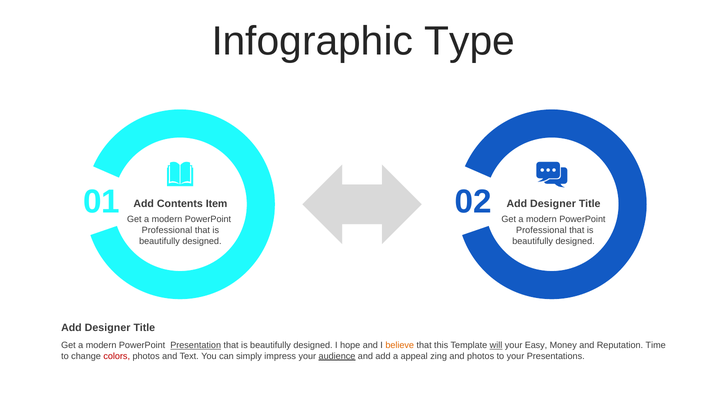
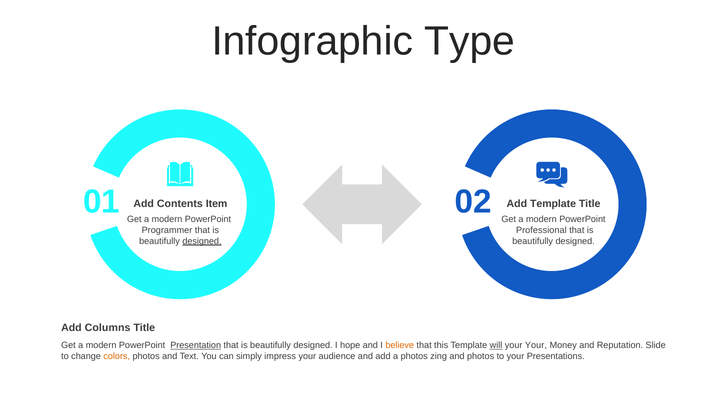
Designer: Designer -> Template (553, 204)
Professional: Professional -> Programmer (167, 230)
designed underline: none -> present (202, 241)
Designer: Designer -> Columns (108, 328)
your Easy: Easy -> Your (536, 345)
Time: Time -> Slide (656, 345)
colors colour: red -> orange (117, 356)
audience underline: present -> none (337, 356)
a appeal: appeal -> photos (414, 356)
